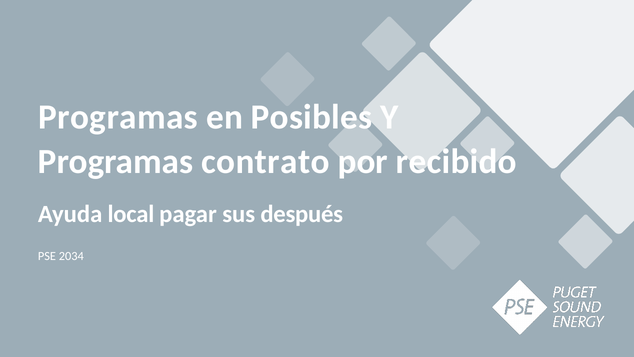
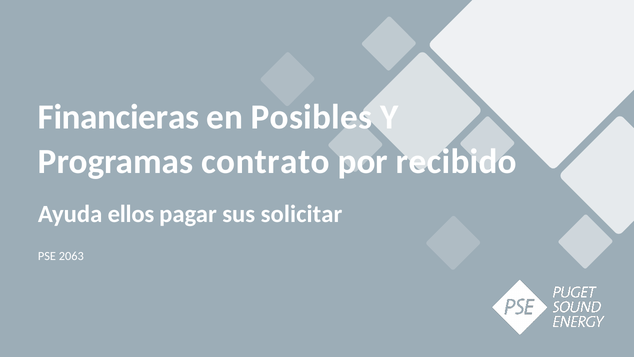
Programas: Programas -> Financieras (118, 117)
local: local -> ellos (131, 214)
después: después -> solicitar (302, 214)
2034: 2034 -> 2063 (71, 256)
